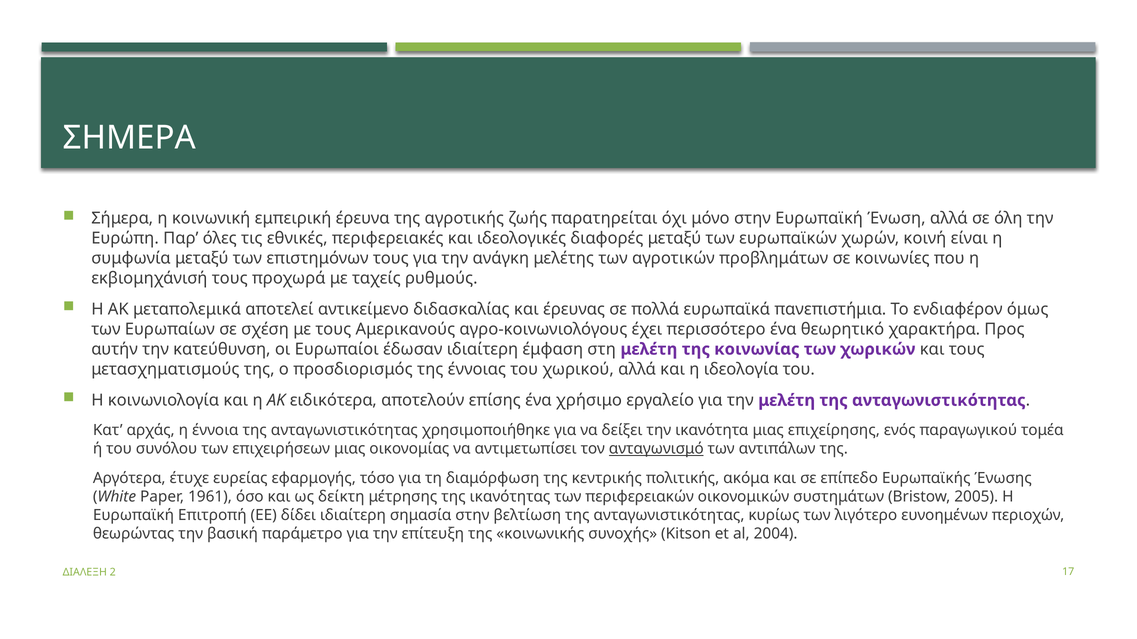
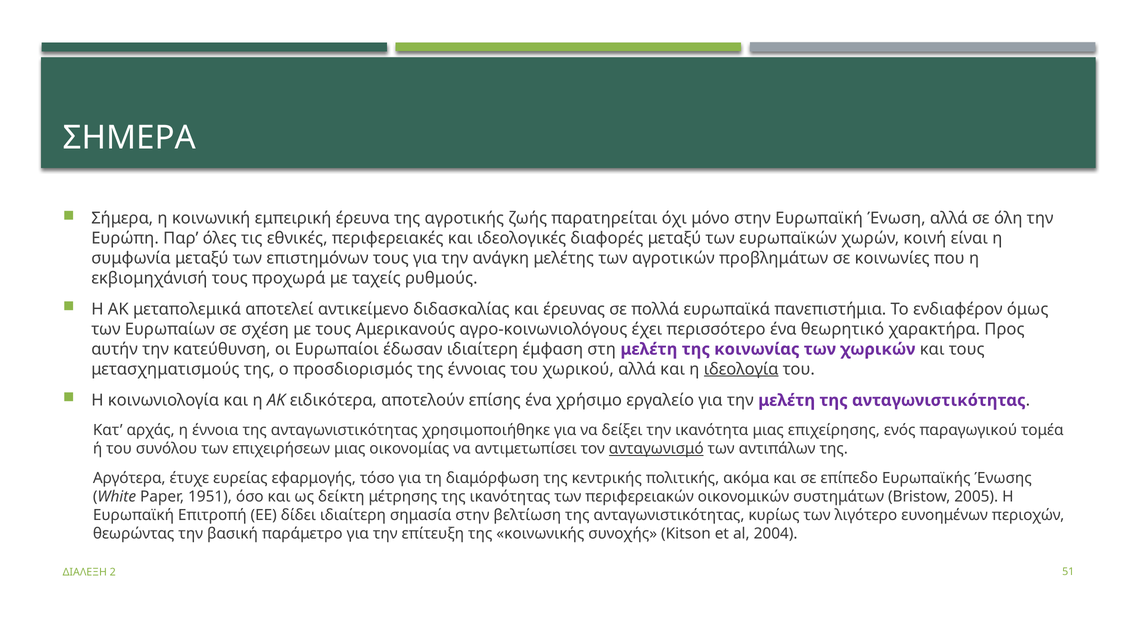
ιδεολογία underline: none -> present (741, 369)
1961: 1961 -> 1951 (210, 497)
17: 17 -> 51 (1068, 572)
